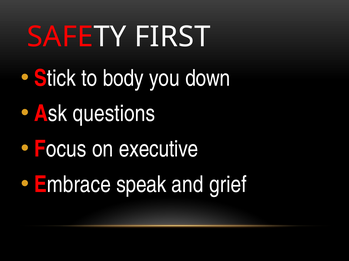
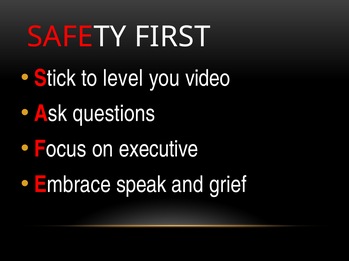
body: body -> level (123, 78)
down: down -> video (208, 78)
